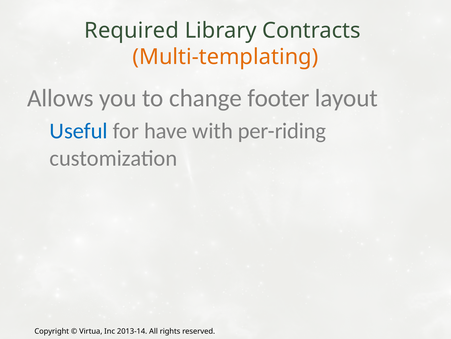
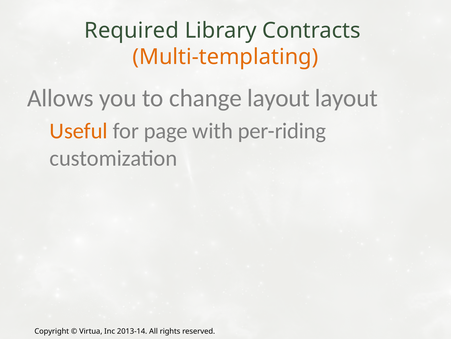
change footer: footer -> layout (279, 98)
Useful colour: blue -> orange (79, 131)
have: have -> page (166, 131)
